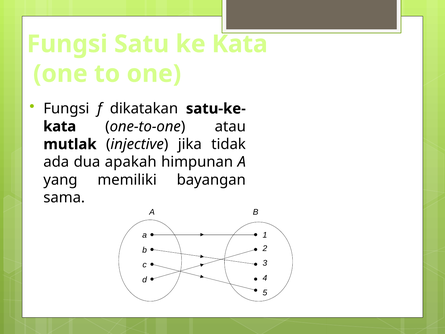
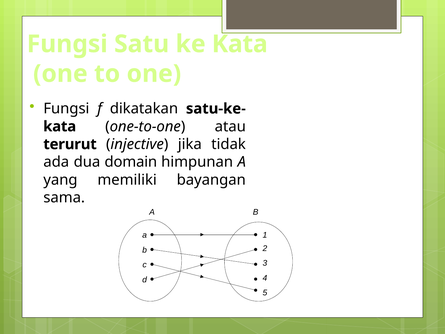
mutlak: mutlak -> terurut (70, 144)
apakah: apakah -> domain (131, 162)
